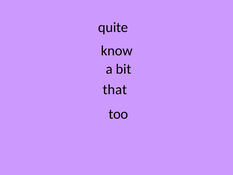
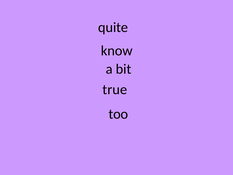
that: that -> true (115, 89)
